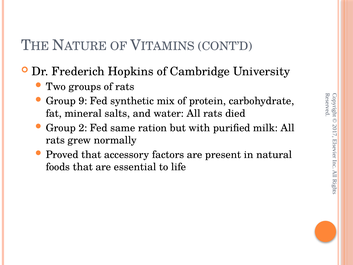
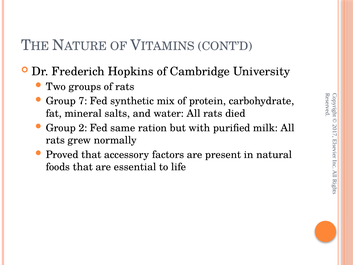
Group 9: 9 -> 7 (83, 101)
